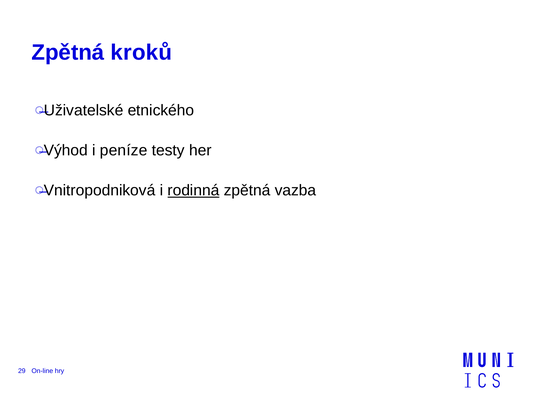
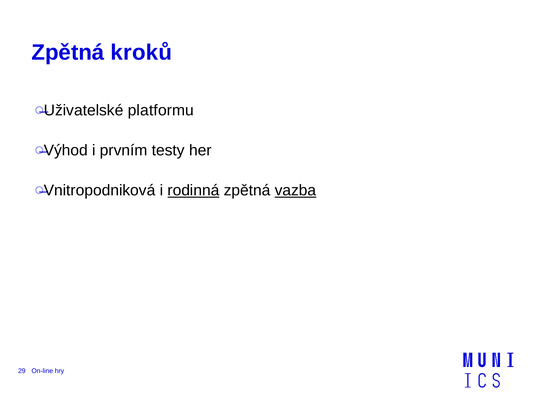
etnického: etnického -> platformu (161, 111)
peníze: peníze -> prvním (124, 151)
vazba underline: none -> present (296, 191)
